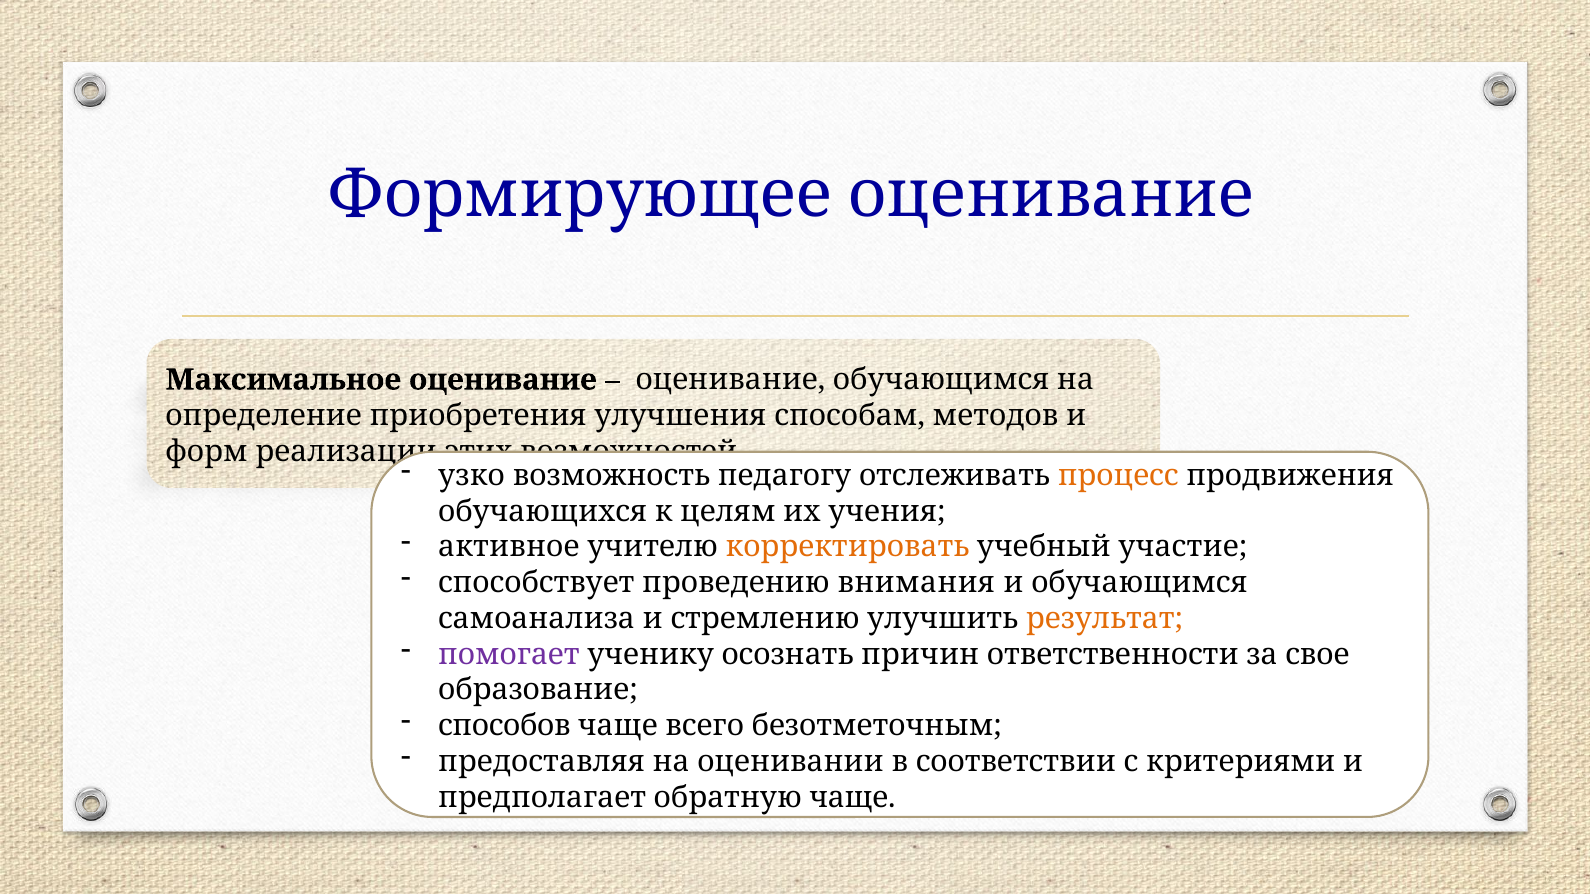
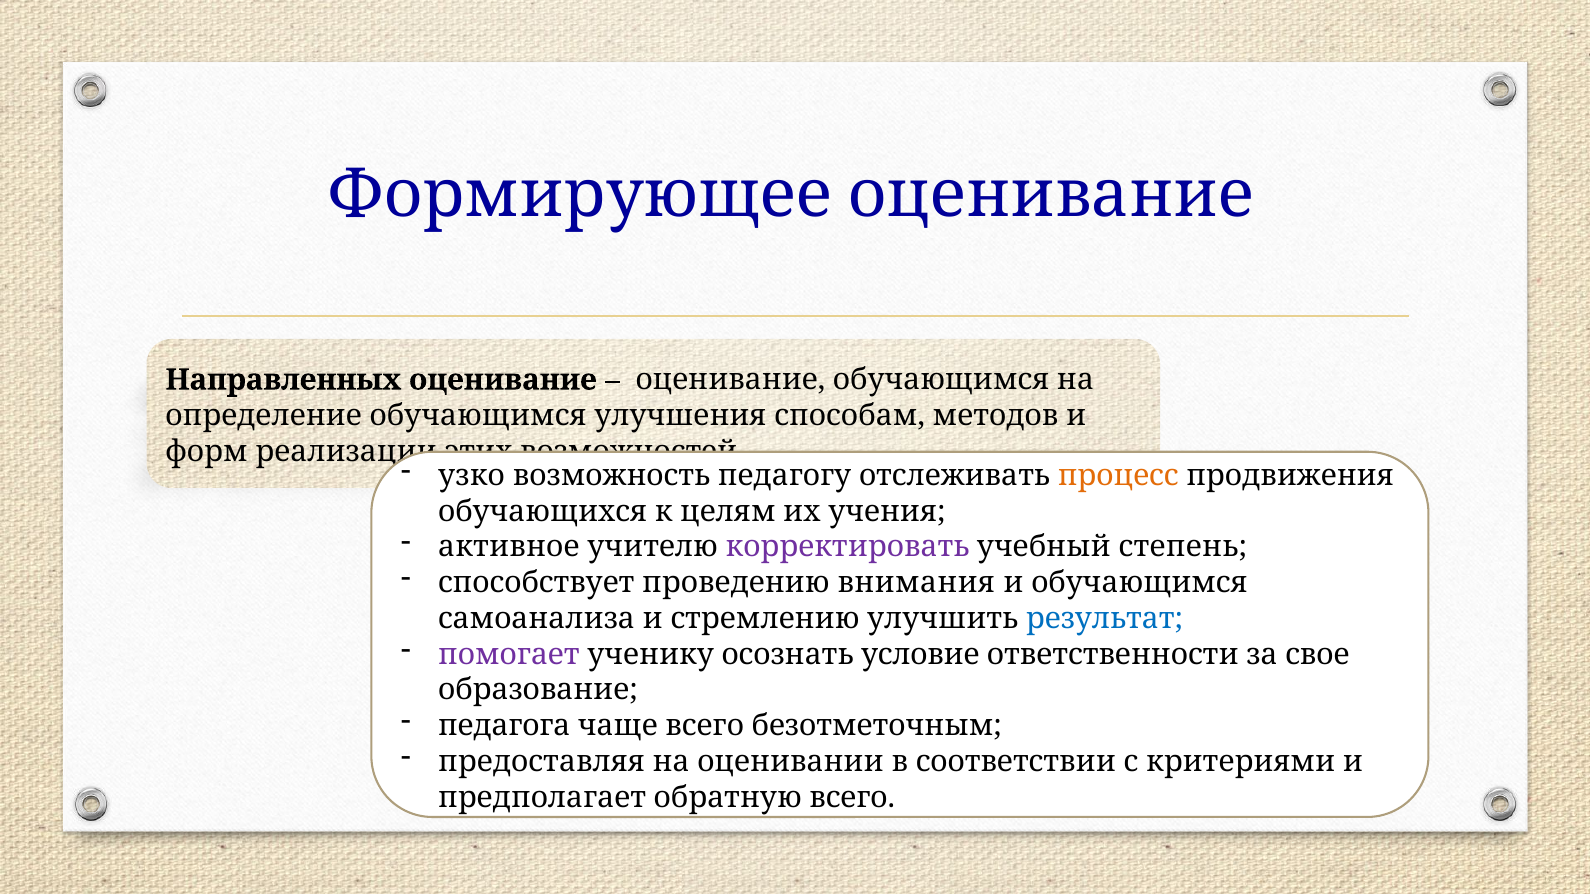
Максимальное: Максимальное -> Направленных (283, 380)
определение приобретения: приобретения -> обучающимся (478, 416)
корректировать colour: orange -> purple (847, 547)
участие: участие -> степень (1183, 547)
результат colour: orange -> blue (1105, 619)
причин: причин -> условие (920, 655)
способов: способов -> педагога (504, 726)
обратную чаще: чаще -> всего (852, 798)
